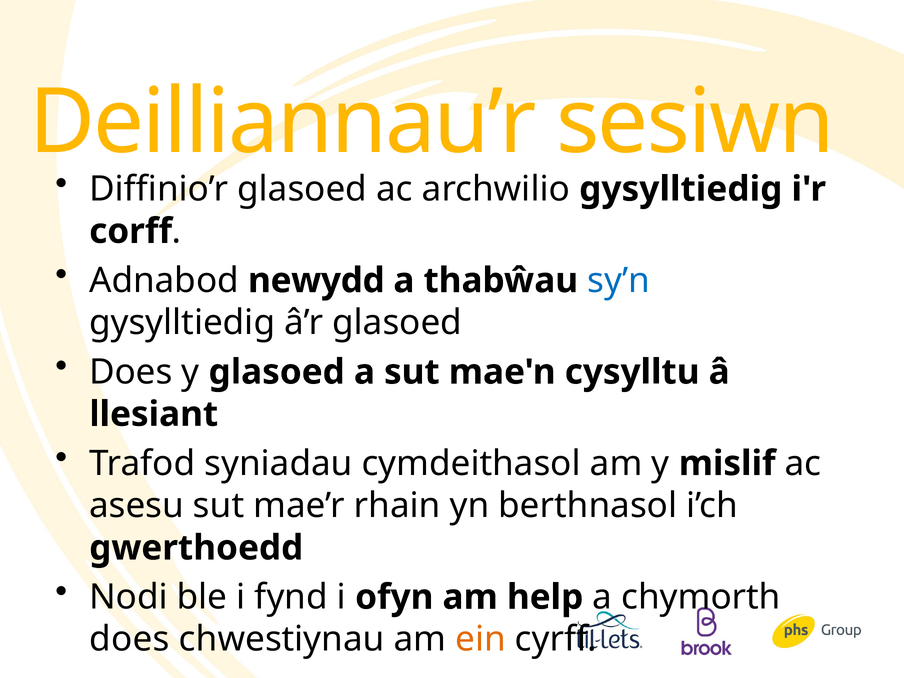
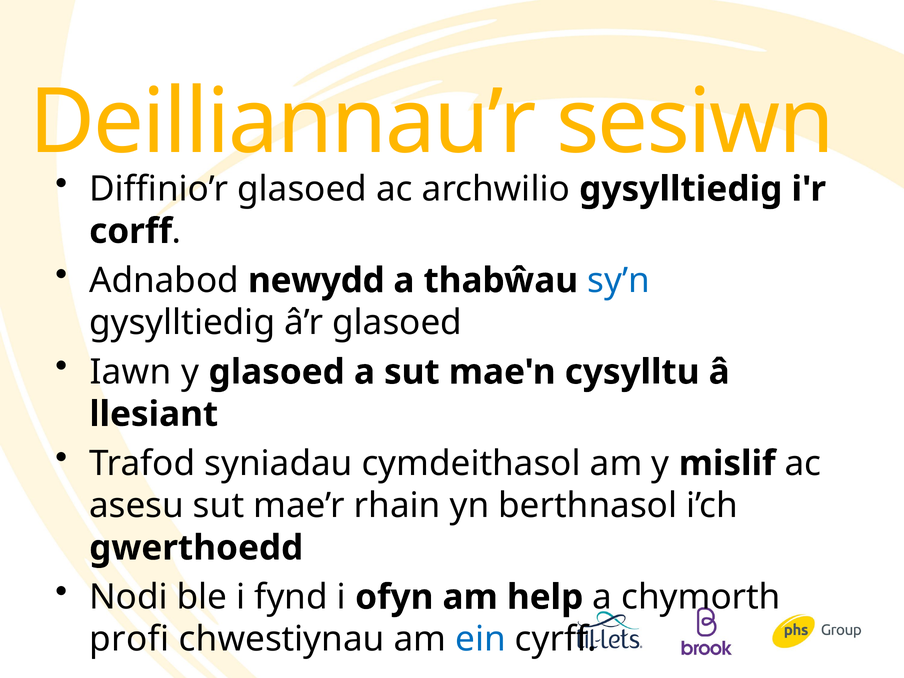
Does: Does -> Iawn (131, 372)
does: does -> profi (129, 639)
ein colour: orange -> blue (481, 639)
